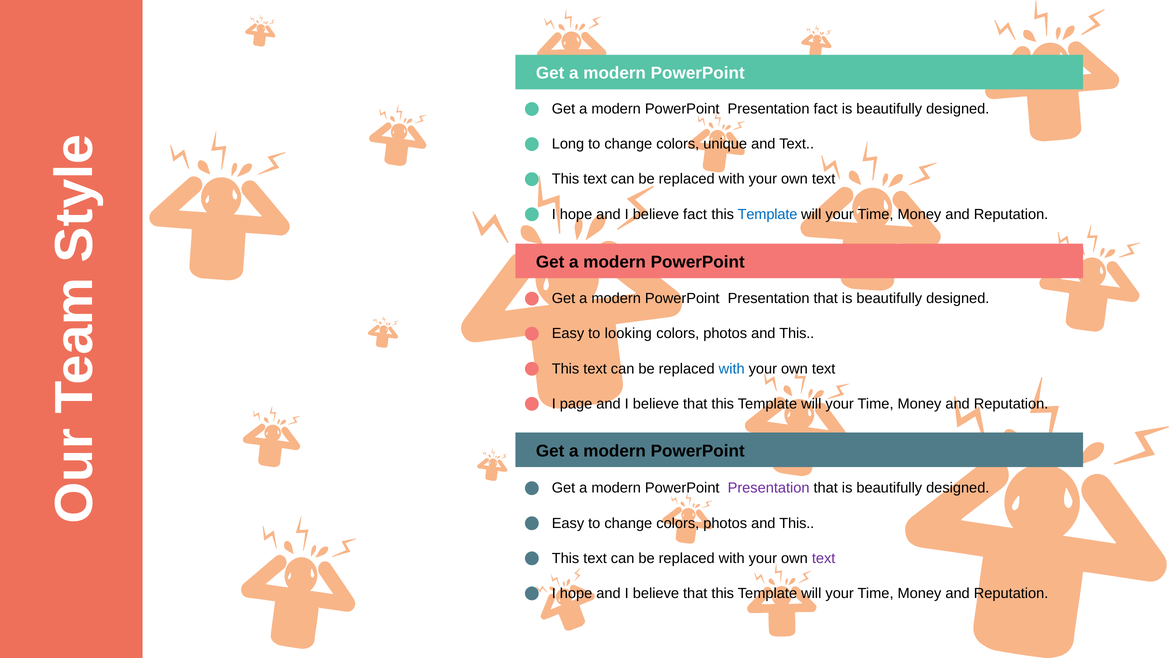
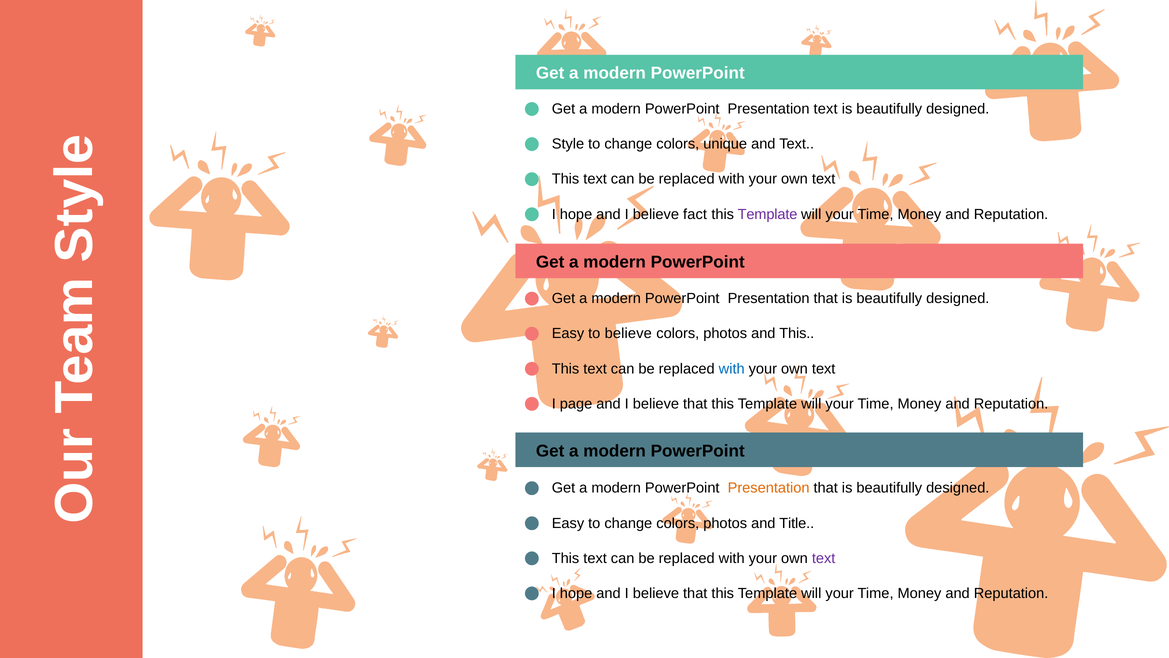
Presentation fact: fact -> text (826, 109)
Long: Long -> Style (568, 144)
Template colour: blue -> purple (768, 214)
to looking: looking -> believe (628, 333)
Presentation colour: purple -> orange (769, 488)
This: This -> Title (797, 523)
